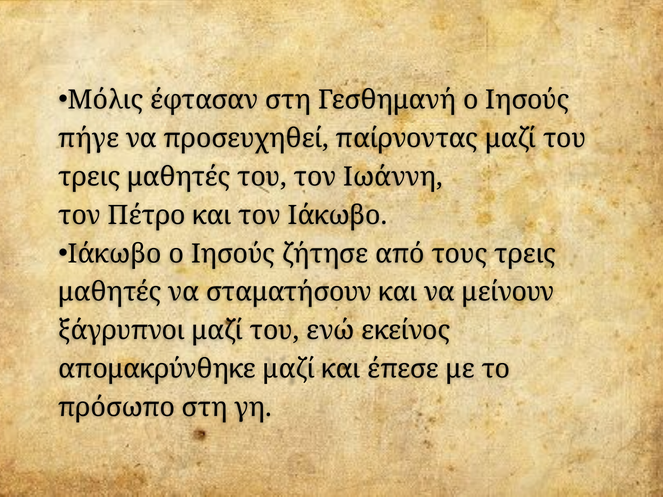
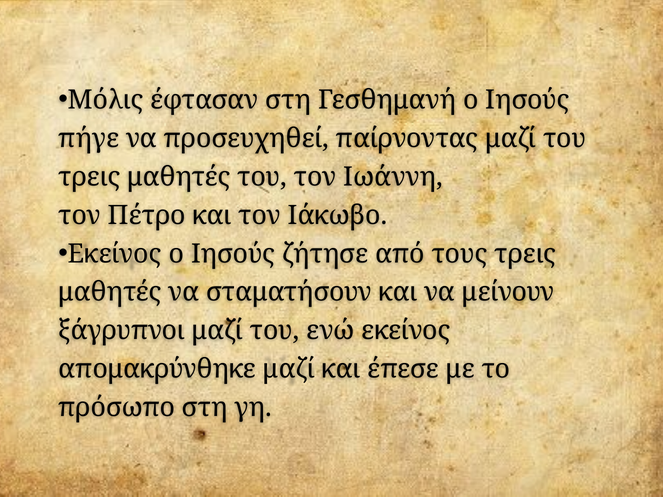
Ιάκωβο: Ιάκωβο -> Εκείνος (115, 254)
